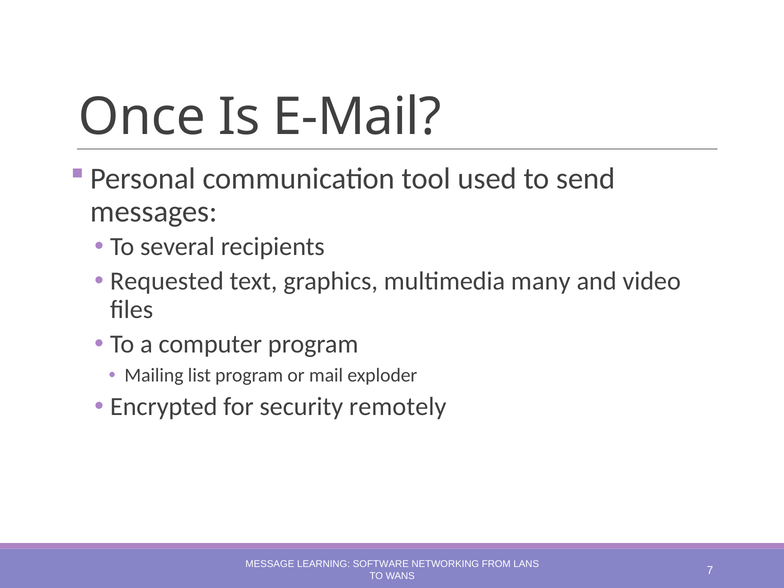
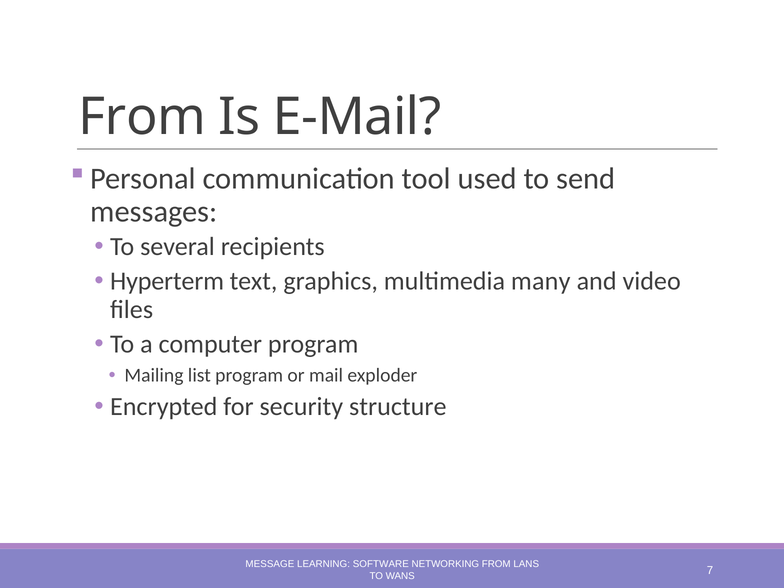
Once: Once -> From (142, 117)
Requested: Requested -> Hyperterm (167, 281)
remotely: remotely -> structure (398, 407)
